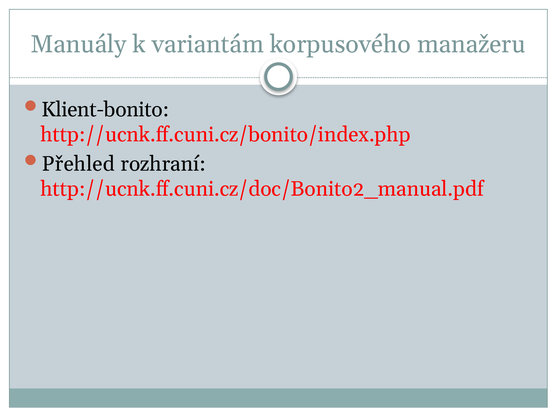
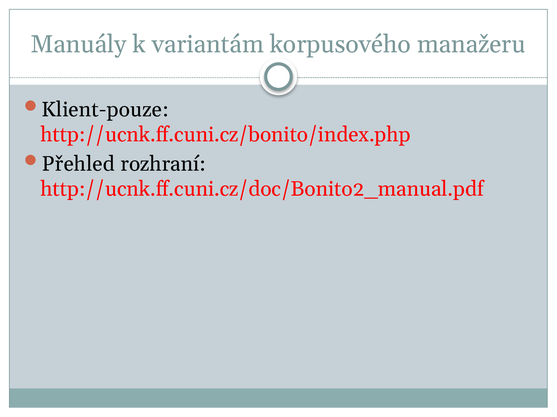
Klient-bonito: Klient-bonito -> Klient-pouze (105, 110)
